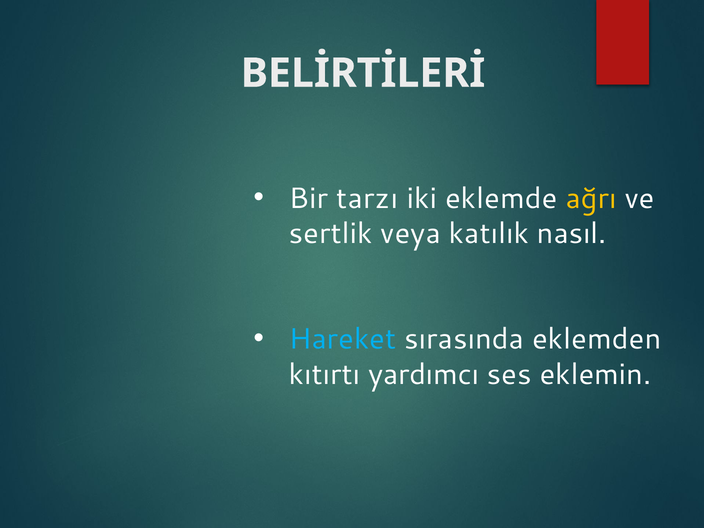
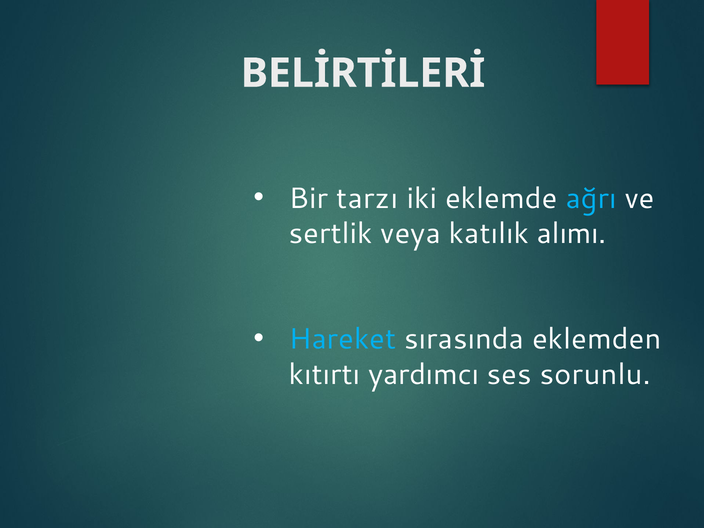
ağrı colour: yellow -> light blue (591, 198)
nasıl: nasıl -> alımı (572, 234)
eklemin: eklemin -> sorunlu (595, 374)
